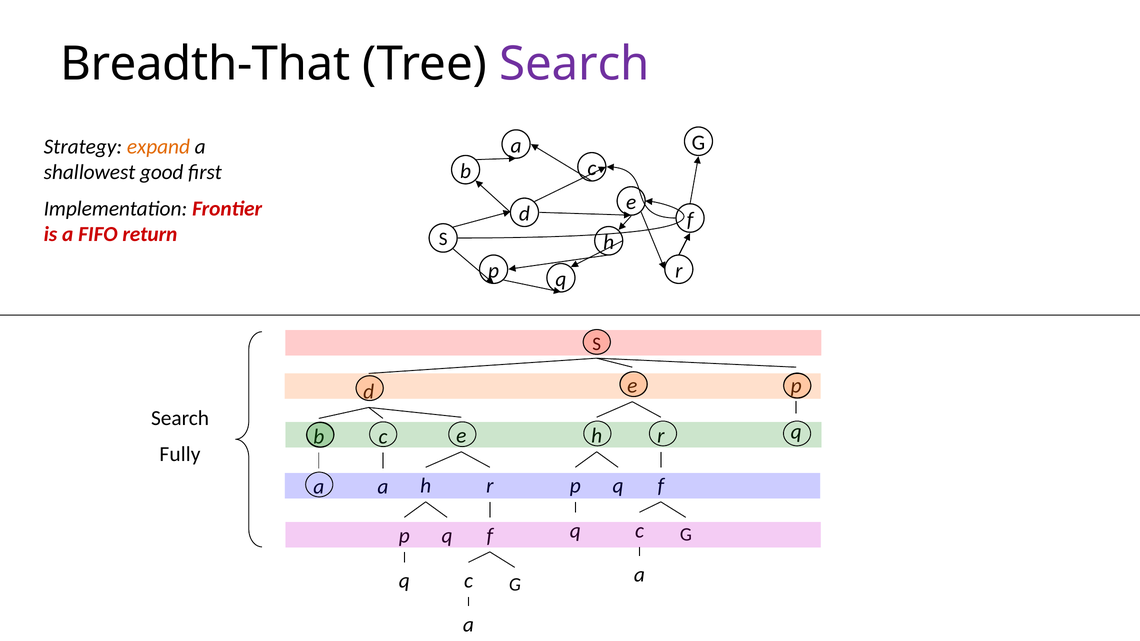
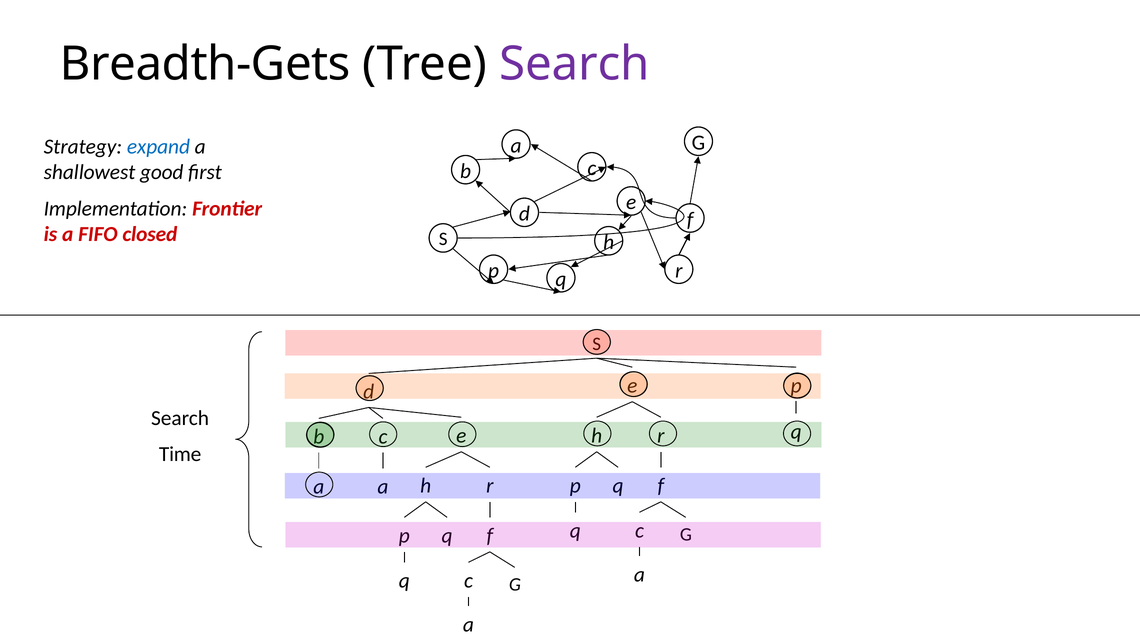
Breadth-That: Breadth-That -> Breadth-Gets (205, 64)
expand colour: orange -> blue (159, 147)
return: return -> closed (150, 234)
Fully: Fully -> Time (180, 455)
